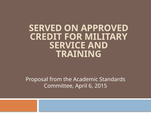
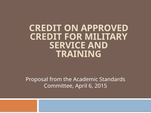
SERVED: SERVED -> CREDIT (45, 28)
